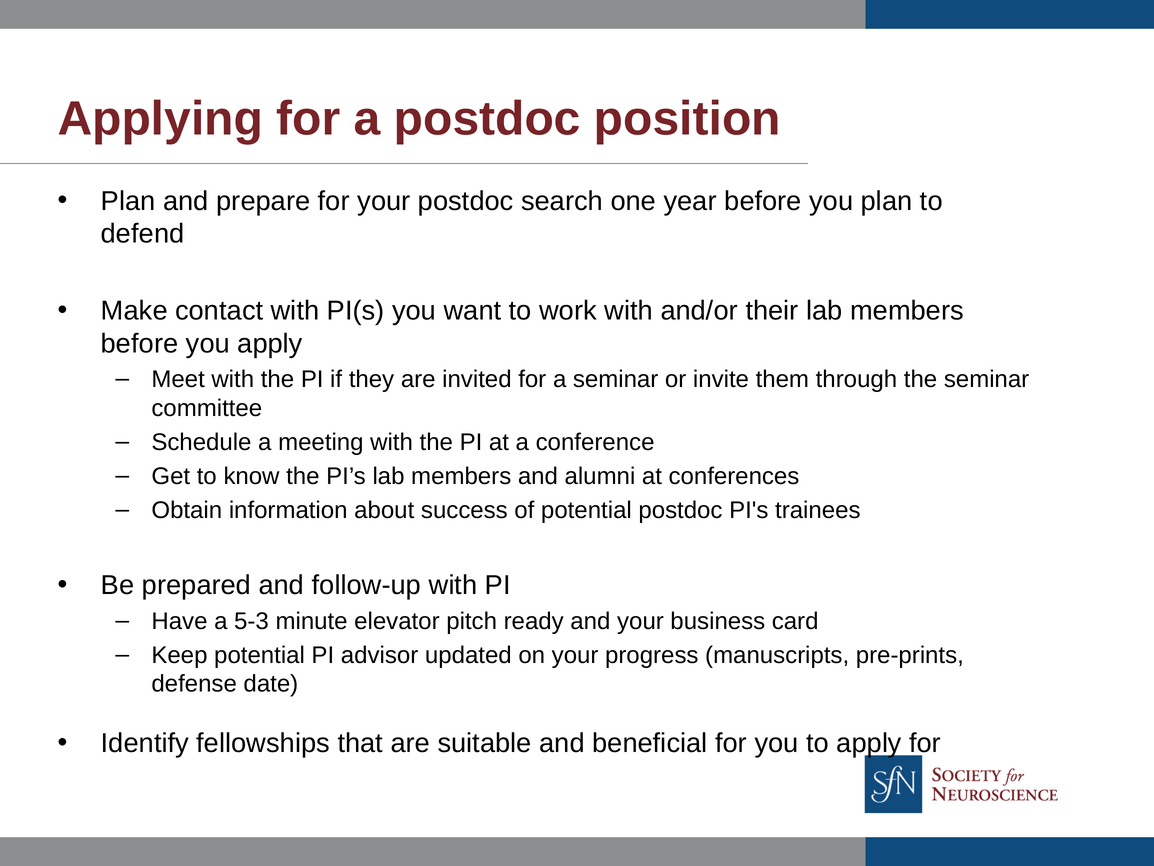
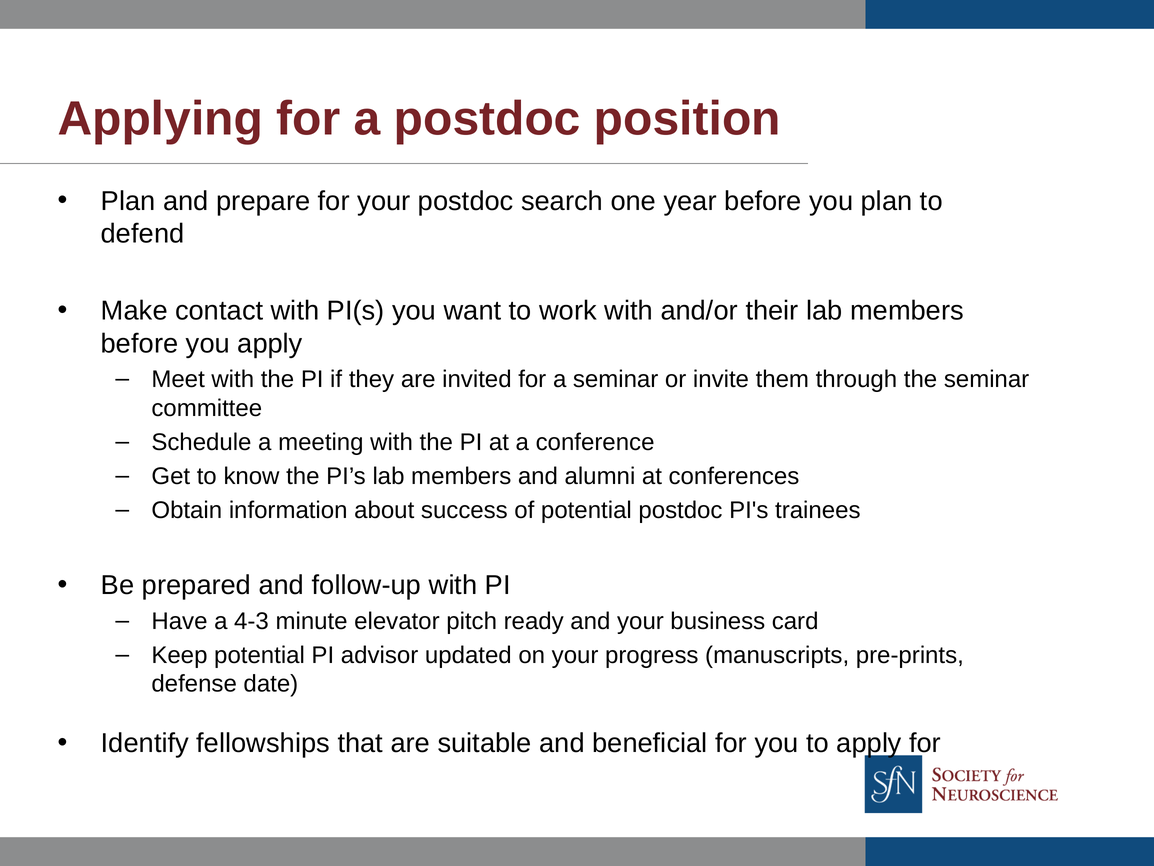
5-3: 5-3 -> 4-3 (251, 621)
